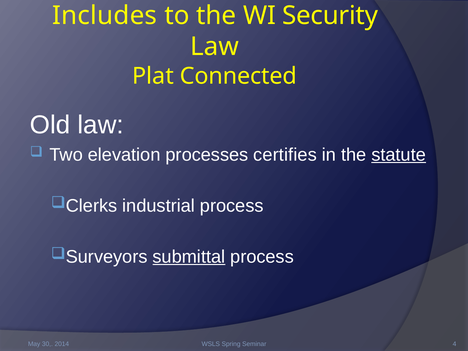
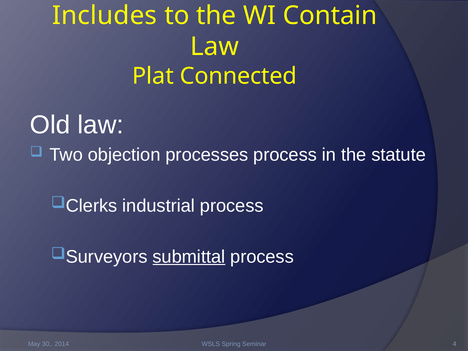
Security: Security -> Contain (330, 15)
elevation: elevation -> objection (124, 155)
processes certifies: certifies -> process (285, 155)
statute underline: present -> none (399, 155)
